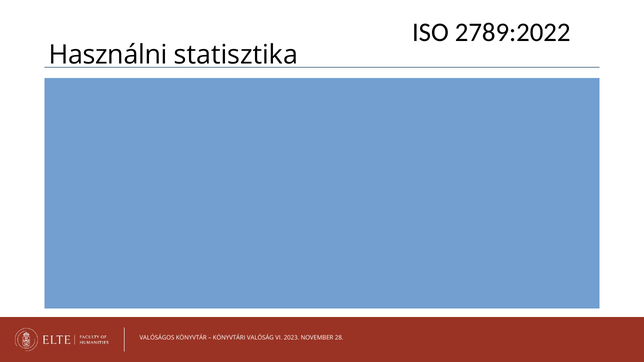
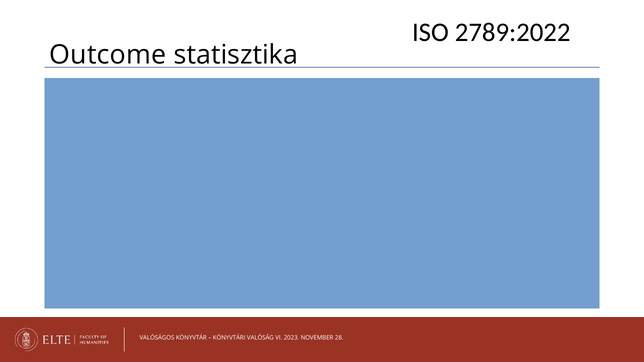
Használni: Használni -> Outcome (108, 55)
